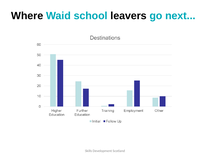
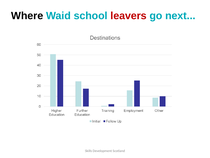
leavers colour: black -> red (129, 16)
